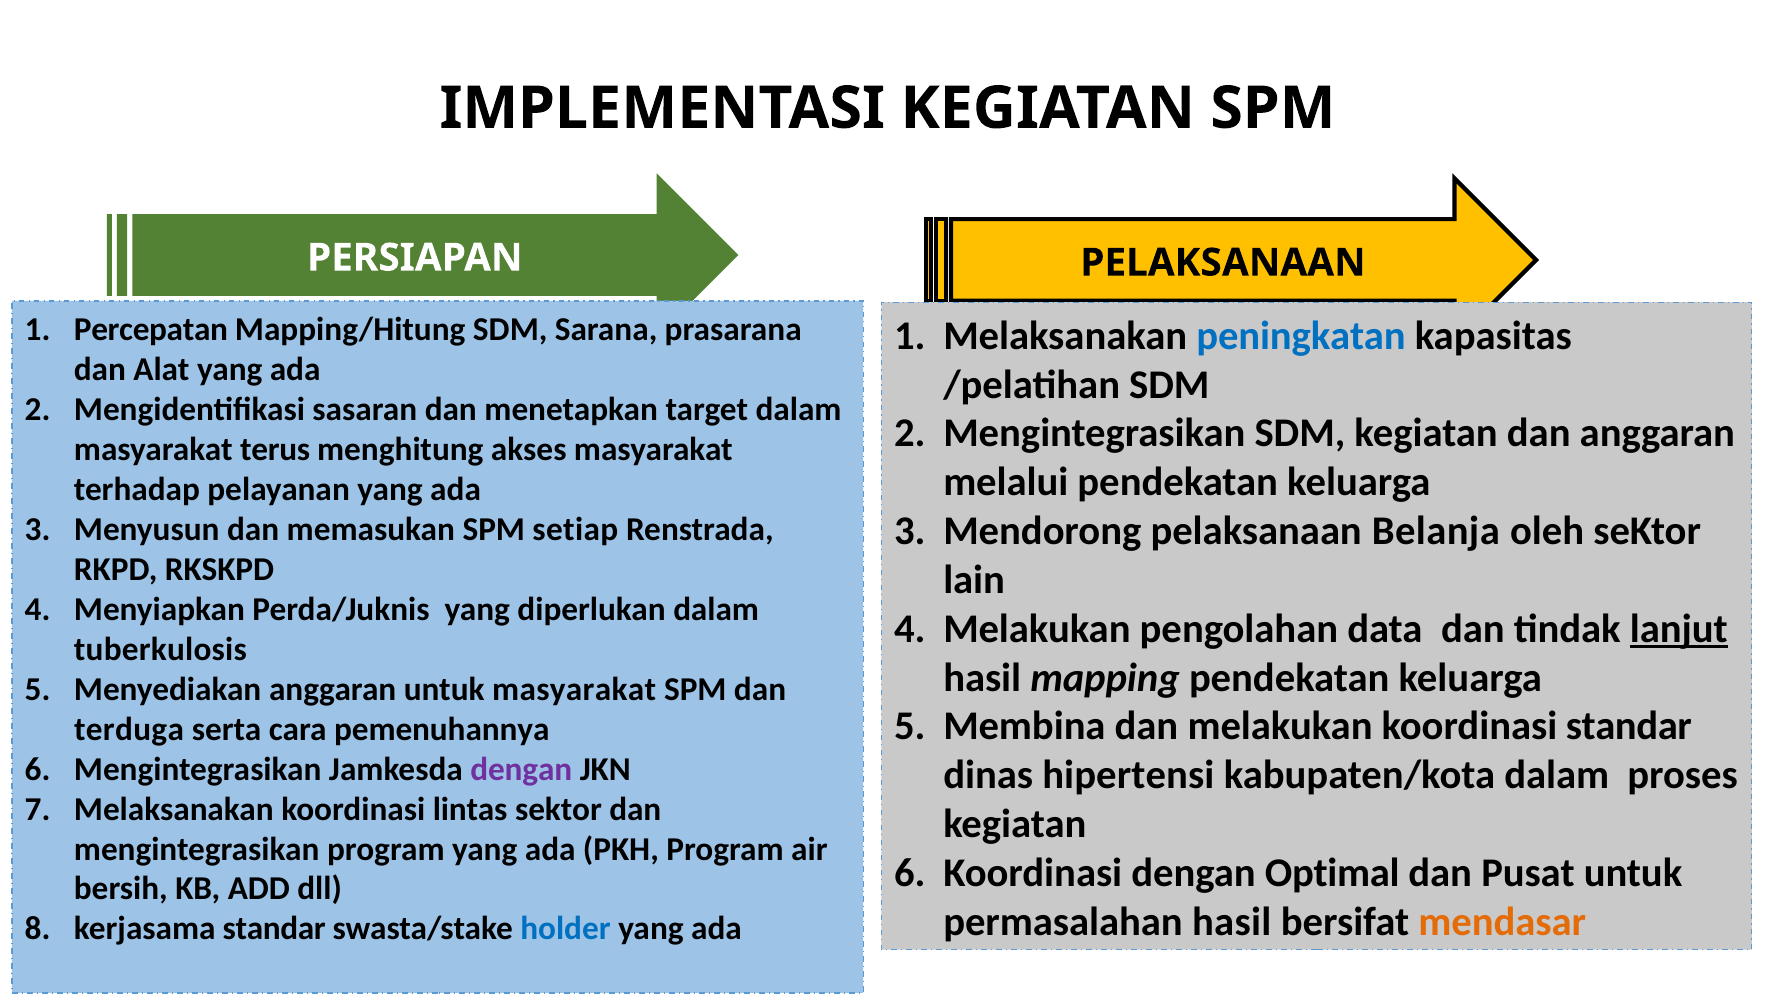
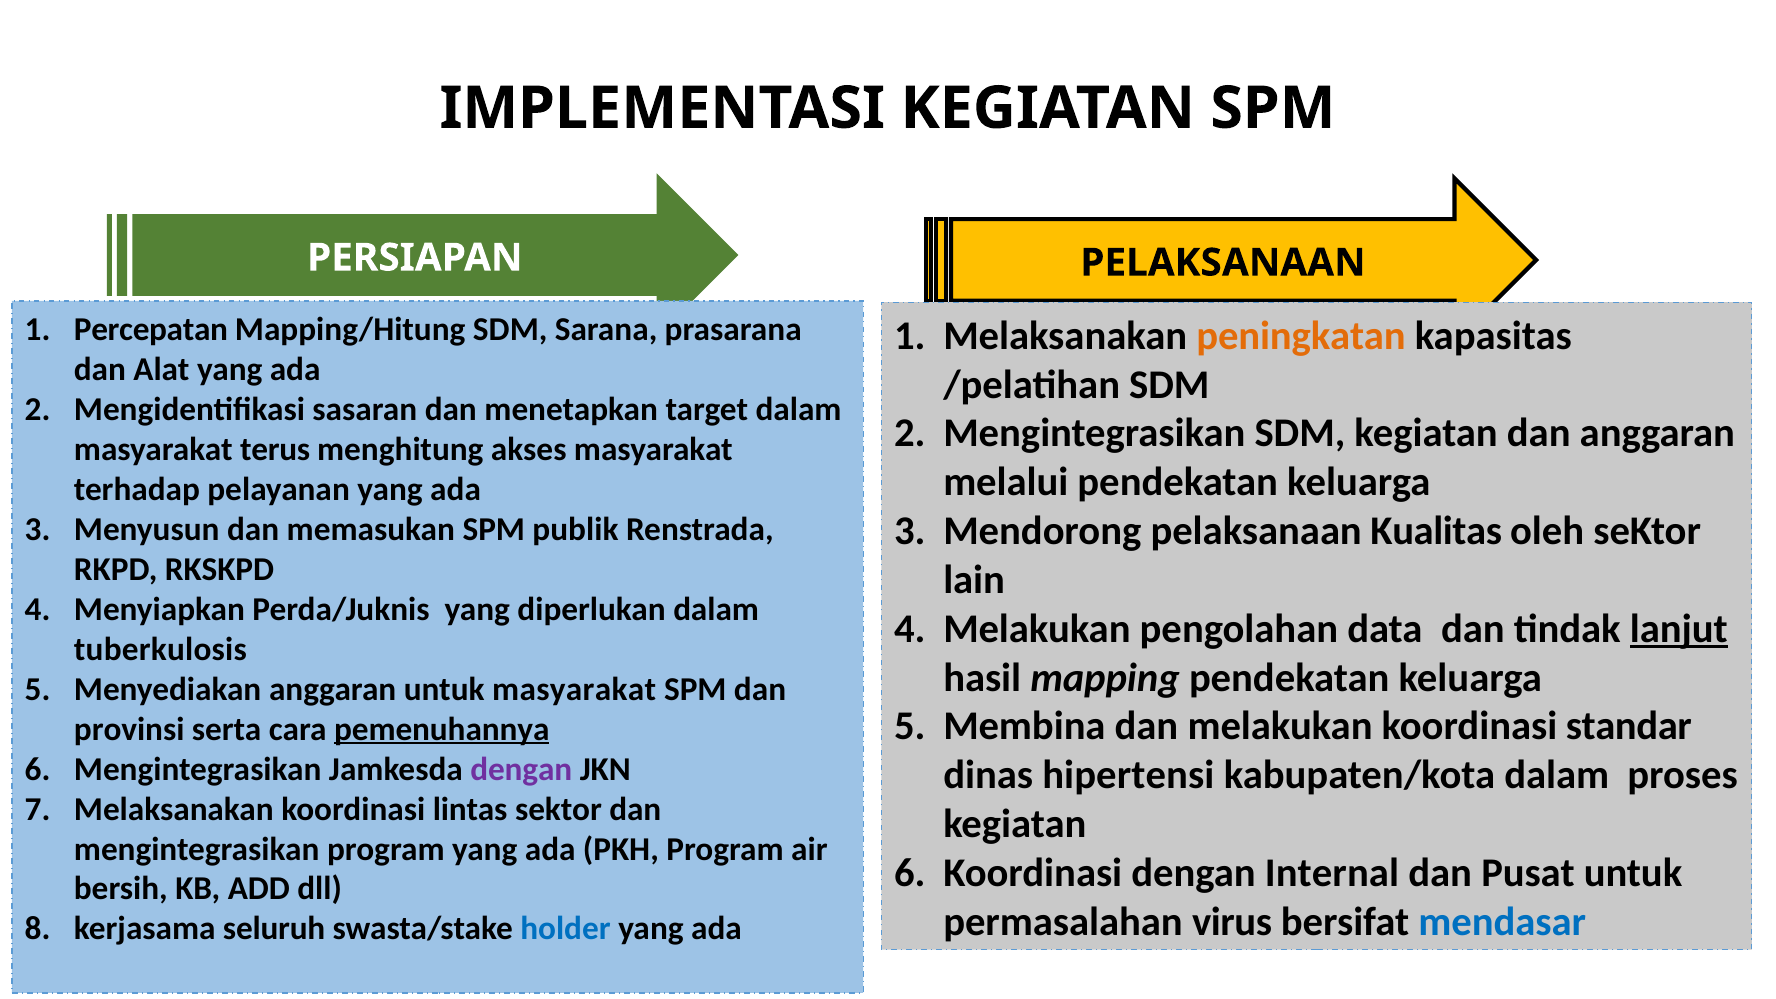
peningkatan colour: blue -> orange (1301, 336)
Belanja: Belanja -> Kualitas (1436, 531)
setiap: setiap -> publik (575, 529)
terduga: terduga -> provinsi (129, 729)
pemenuhannya underline: none -> present (442, 729)
Optimal: Optimal -> Internal (1332, 873)
permasalahan hasil: hasil -> virus (1232, 922)
mendasar colour: orange -> blue (1502, 922)
kerjasama standar: standar -> seluruh (274, 929)
